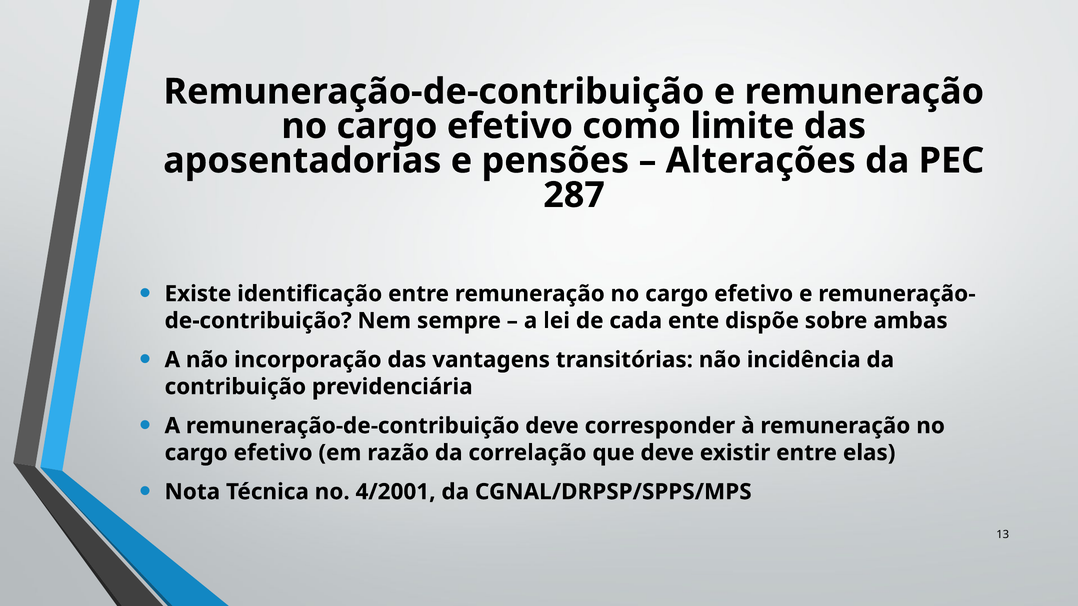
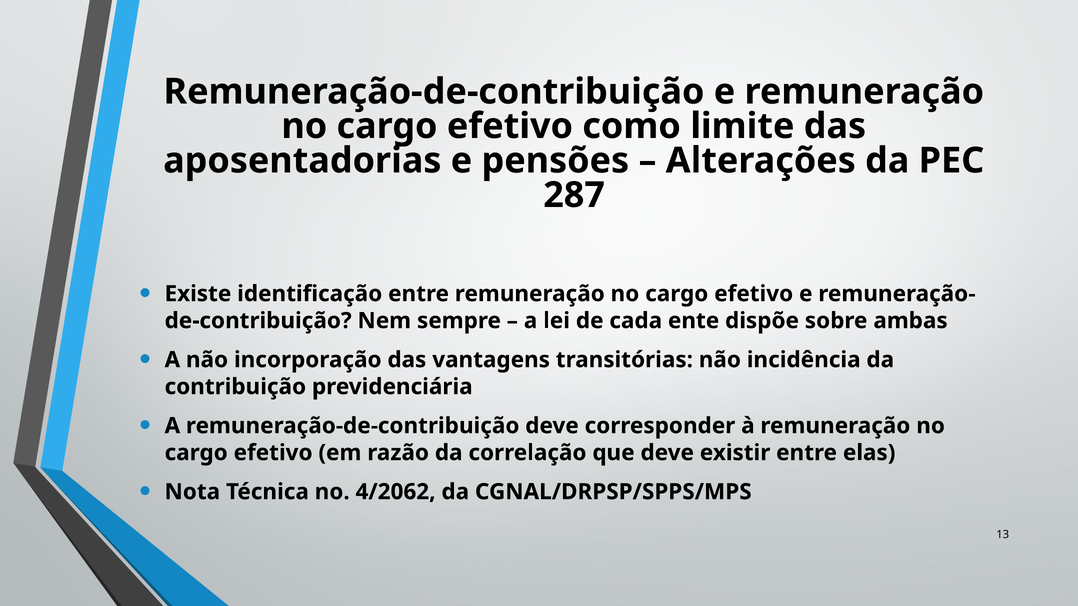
4/2001: 4/2001 -> 4/2062 (396, 492)
